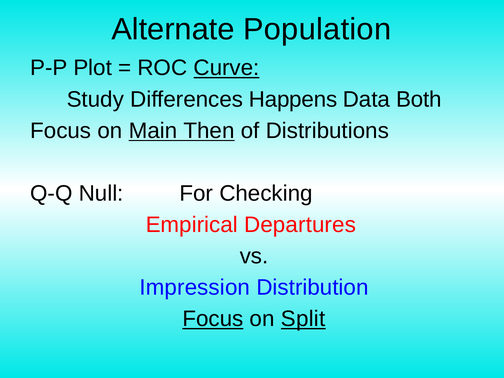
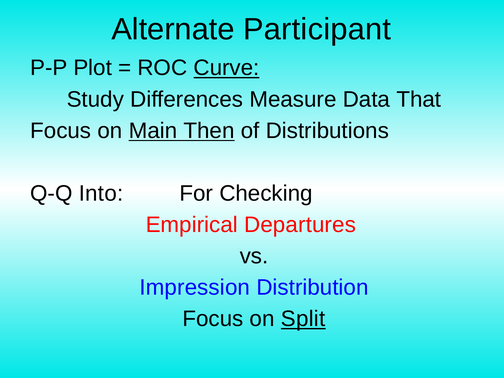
Population: Population -> Participant (317, 29)
Happens: Happens -> Measure (293, 99)
Both: Both -> That (419, 99)
Null: Null -> Into (101, 193)
Focus underline: present -> none (213, 319)
